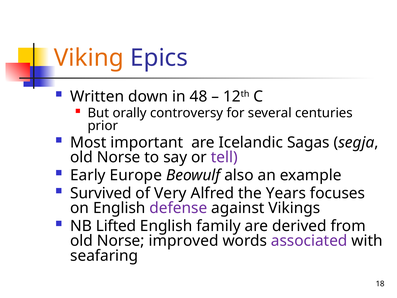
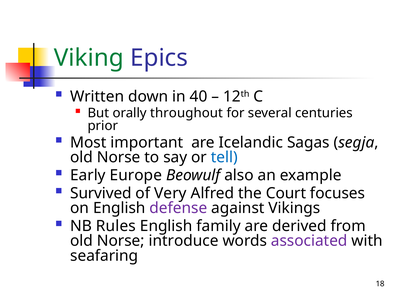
Viking colour: orange -> green (89, 58)
48: 48 -> 40 (199, 96)
controversy: controversy -> throughout (187, 113)
tell colour: purple -> blue (224, 157)
Years: Years -> Court (286, 193)
Lifted: Lifted -> Rules (116, 226)
improved: improved -> introduce (184, 241)
